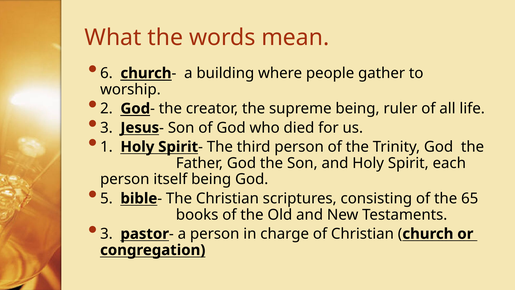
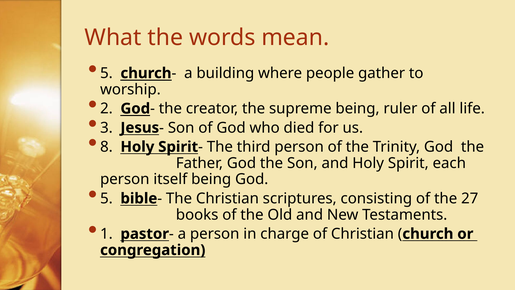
6: 6 -> 5 (106, 73)
1: 1 -> 8 (106, 147)
65: 65 -> 27 (470, 198)
3: 3 -> 1 (106, 234)
